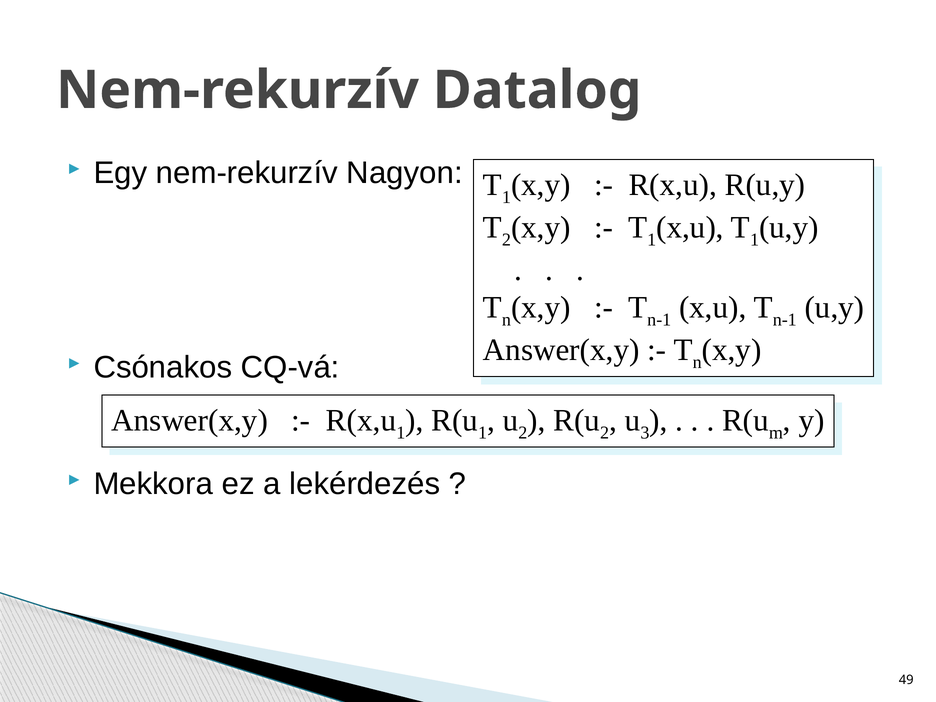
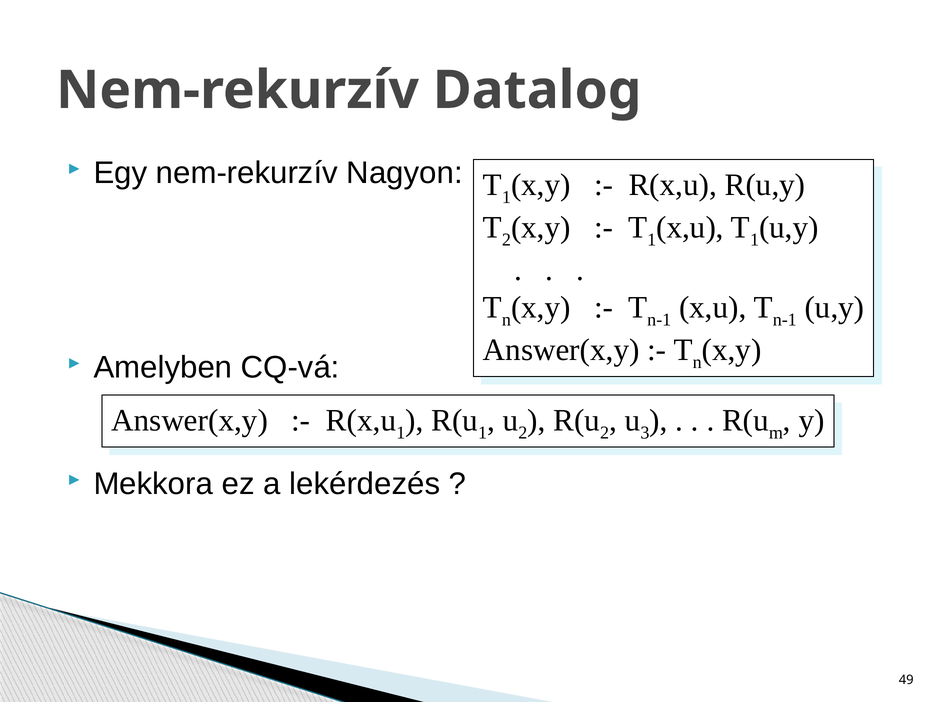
Csónakos: Csónakos -> Amelyben (163, 367)
